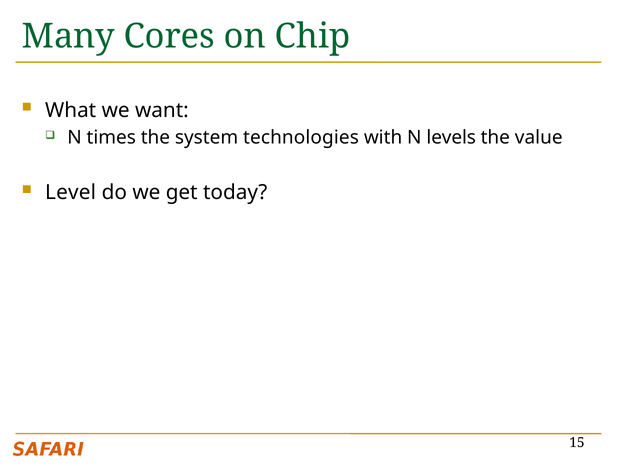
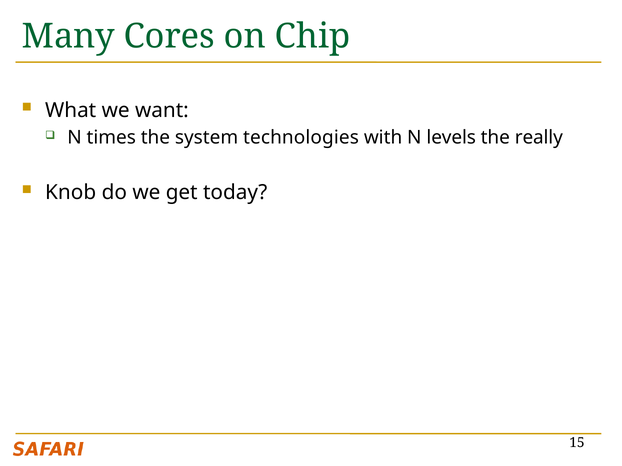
value: value -> really (539, 138)
Level: Level -> Knob (71, 193)
